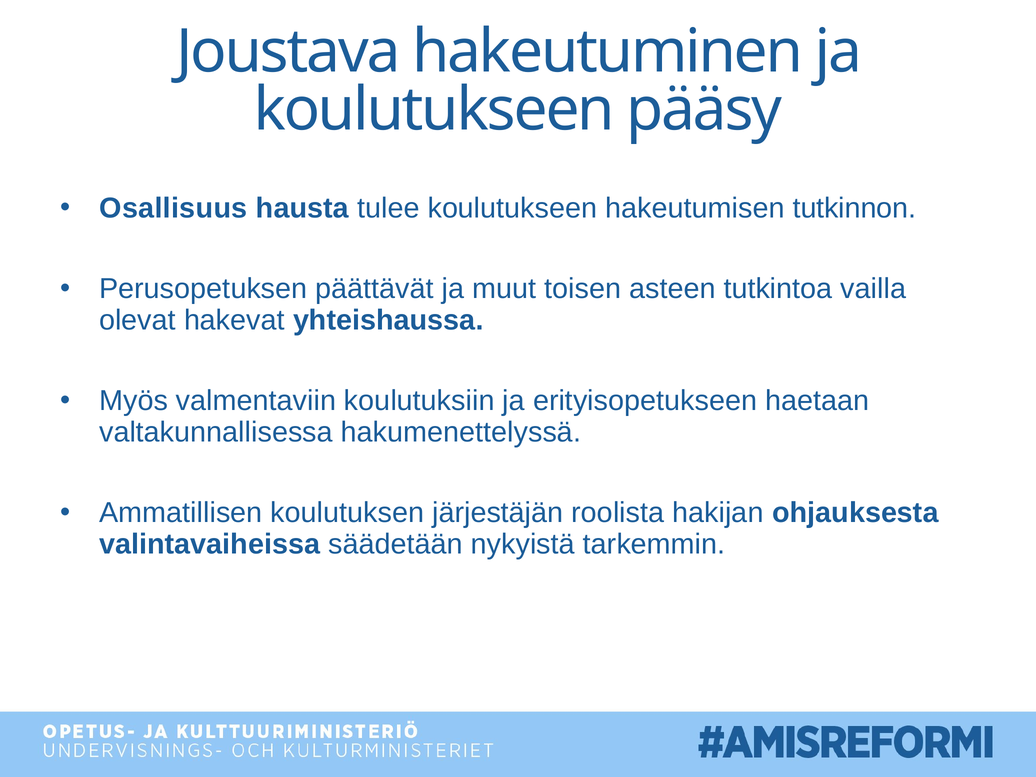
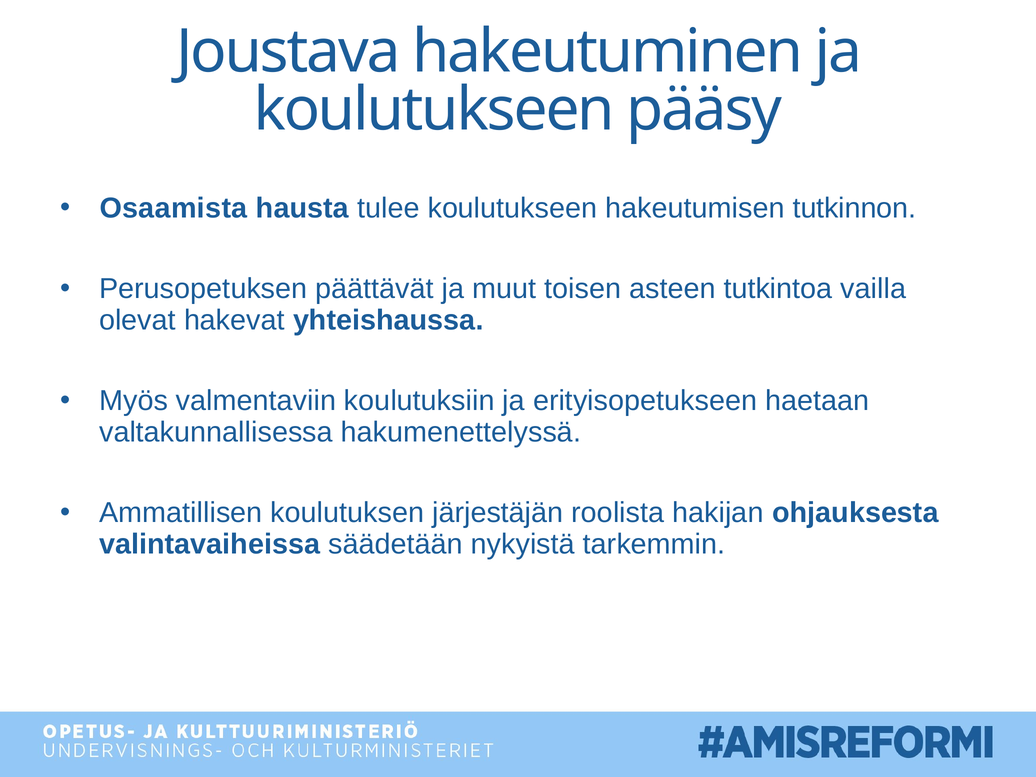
Osallisuus: Osallisuus -> Osaamista (173, 208)
